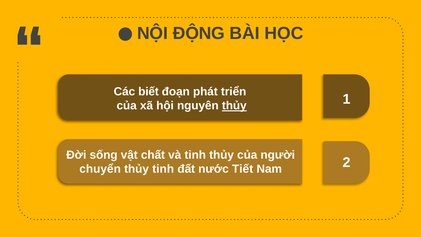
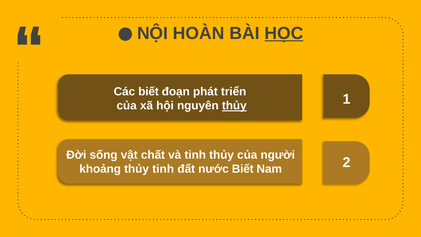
ĐỘNG: ĐỘNG -> HOÀN (199, 33)
HỌC underline: none -> present (284, 33)
chuyển: chuyển -> khoảng (100, 169)
nước Tiết: Tiết -> Biết (243, 169)
